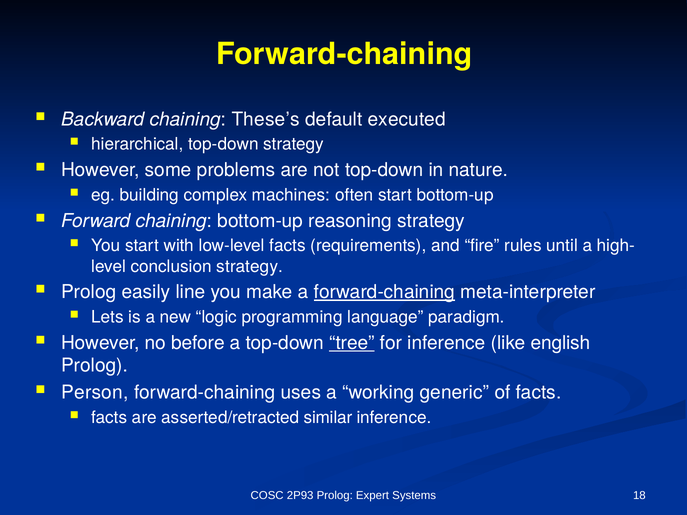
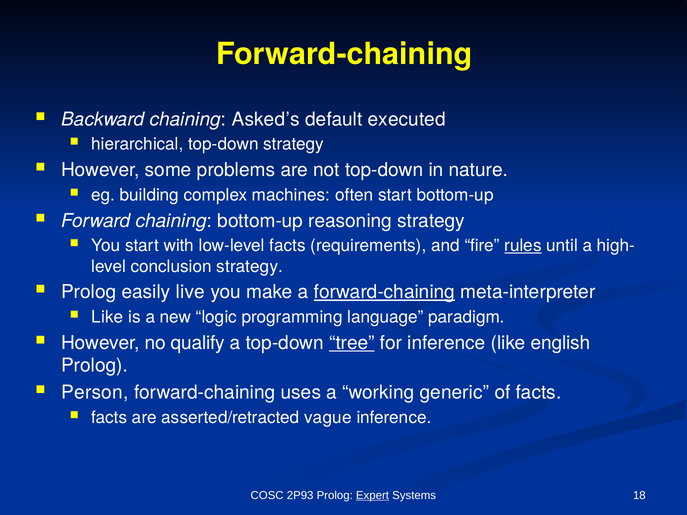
These’s: These’s -> Asked’s (266, 119)
rules underline: none -> present (523, 246)
line: line -> live (190, 292)
Lets: Lets -> Like (107, 317)
before: before -> qualify (198, 343)
similar: similar -> vague (328, 418)
Expert underline: none -> present (373, 496)
